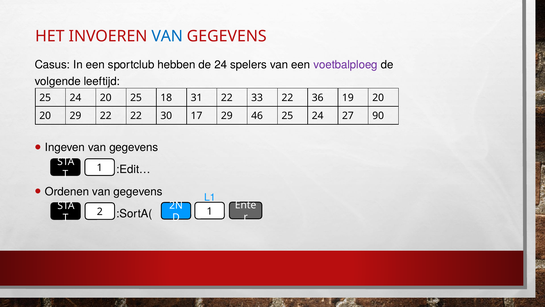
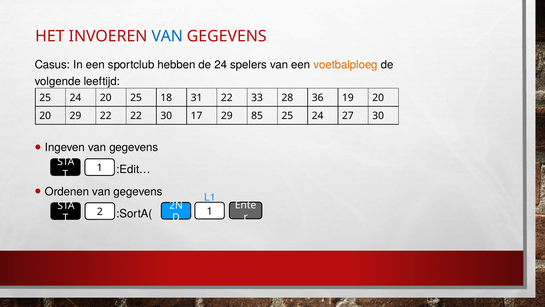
voetbalploeg colour: purple -> orange (346, 65)
33 22: 22 -> 28 (287, 98)
46: 46 -> 85 (257, 116)
27 90: 90 -> 30 (378, 116)
